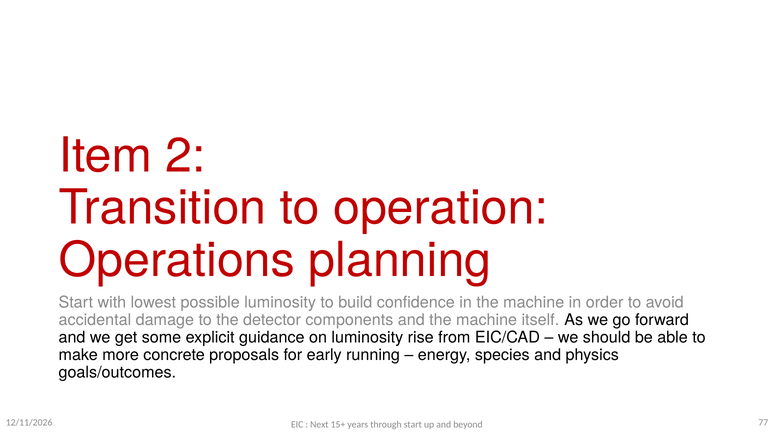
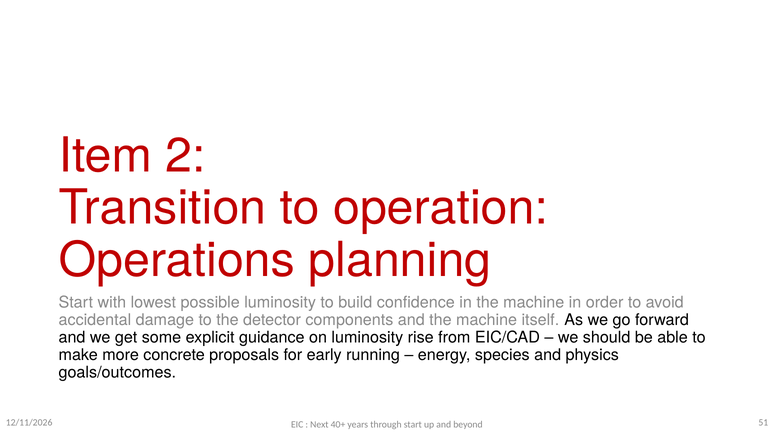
15+: 15+ -> 40+ (338, 425)
77: 77 -> 51 (763, 423)
